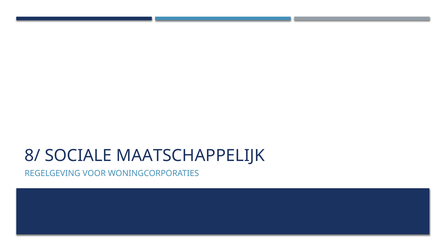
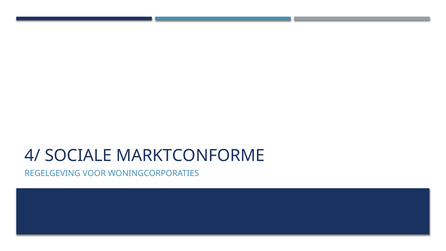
8/: 8/ -> 4/ (32, 156)
MAATSCHAPPELIJK: MAATSCHAPPELIJK -> MARKTCONFORME (191, 156)
